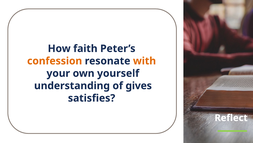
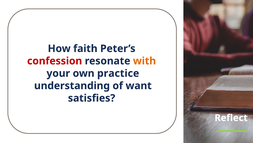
confession colour: orange -> red (55, 61)
yourself: yourself -> practice (118, 73)
gives: gives -> want (139, 85)
